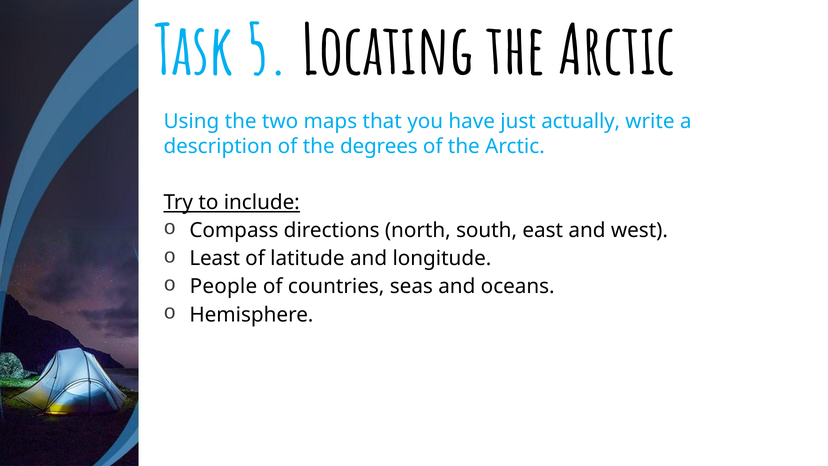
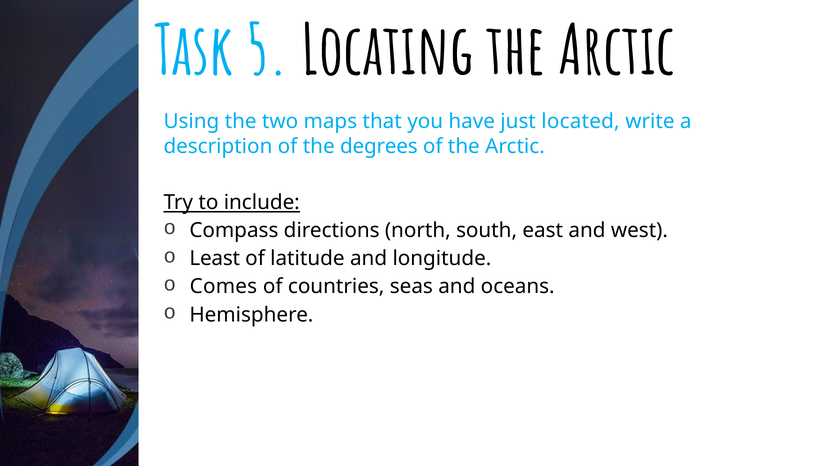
actually: actually -> located (580, 121)
People: People -> Comes (223, 286)
